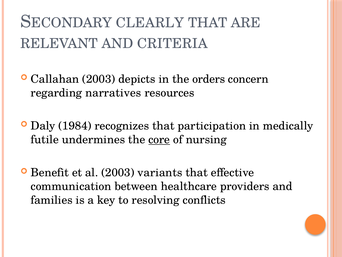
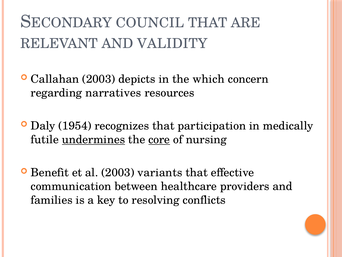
CLEARLY: CLEARLY -> COUNCIL (150, 23)
CRITERIA: CRITERIA -> VALIDITY (172, 43)
orders: orders -> which (209, 79)
1984: 1984 -> 1954 (75, 126)
undermines underline: none -> present (93, 139)
